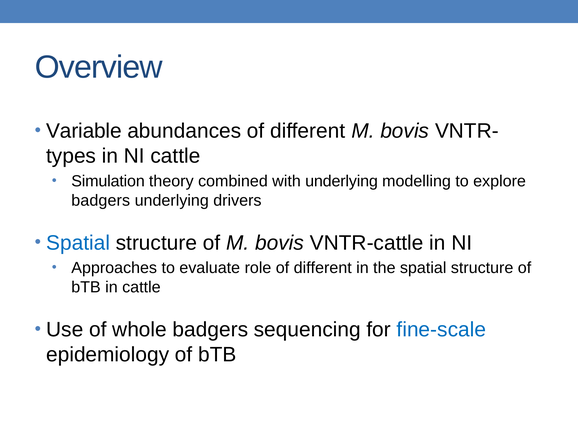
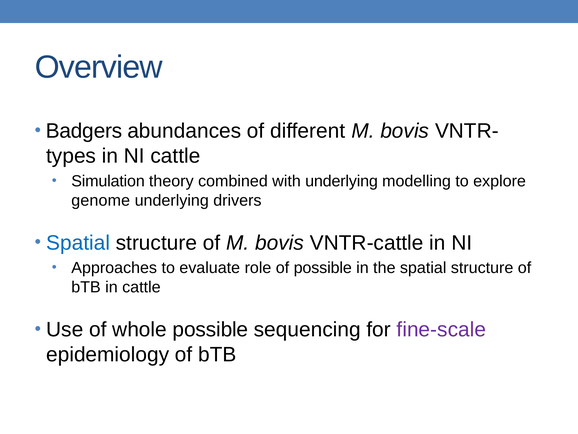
Variable: Variable -> Badgers (84, 131)
badgers: badgers -> genome (101, 200)
role of different: different -> possible (323, 268)
whole badgers: badgers -> possible (210, 329)
fine-scale colour: blue -> purple (441, 329)
